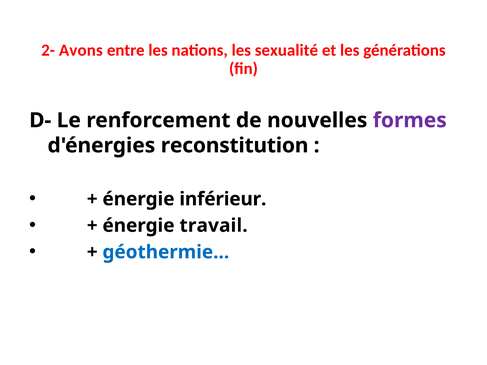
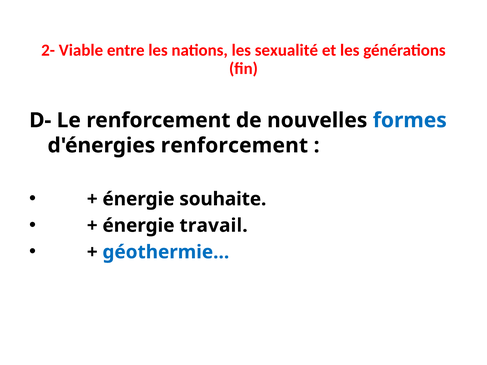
Avons: Avons -> Viable (81, 50)
formes colour: purple -> blue (410, 120)
d'énergies reconstitution: reconstitution -> renforcement (234, 146)
inférieur: inférieur -> souhaite (223, 199)
